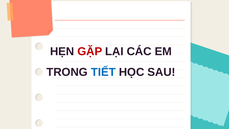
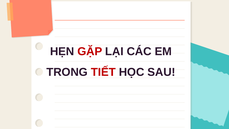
TIẾT colour: blue -> red (103, 72)
